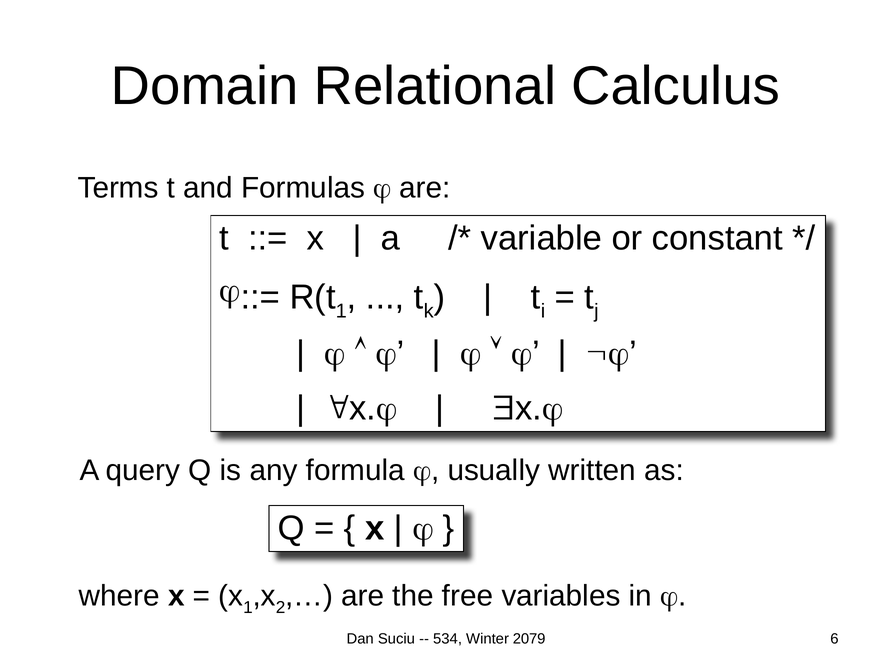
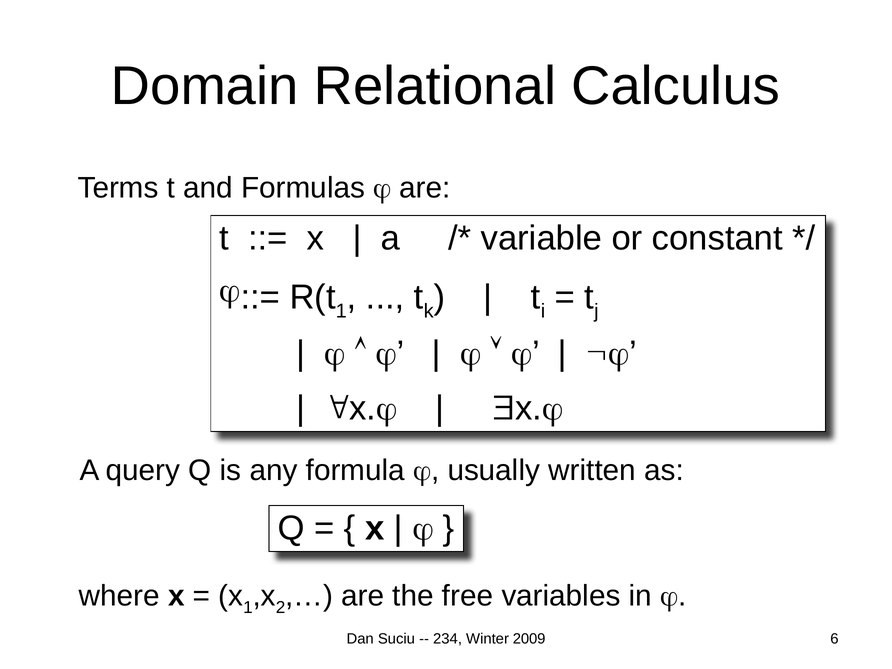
534: 534 -> 234 (448, 639)
2079: 2079 -> 2009 (529, 639)
